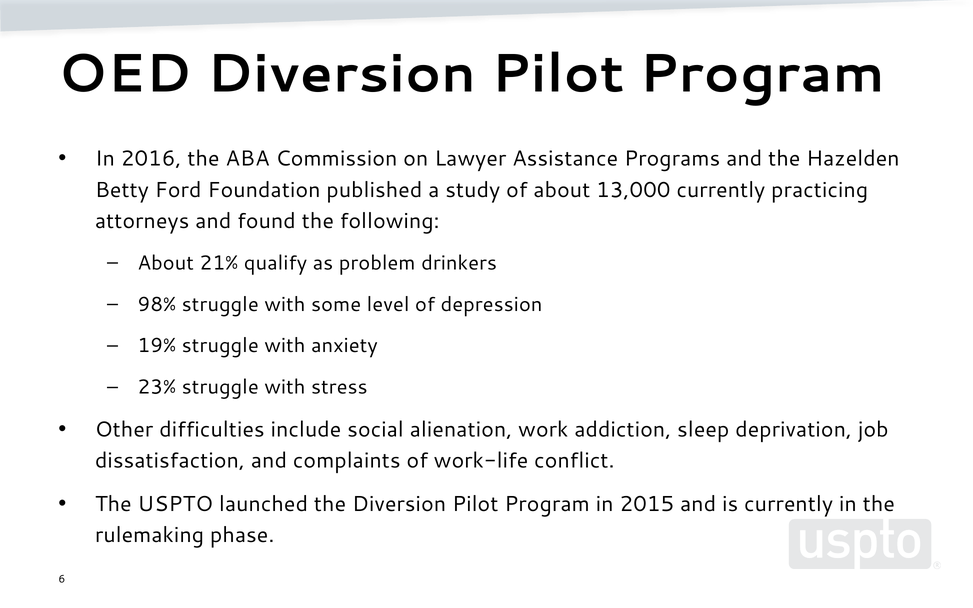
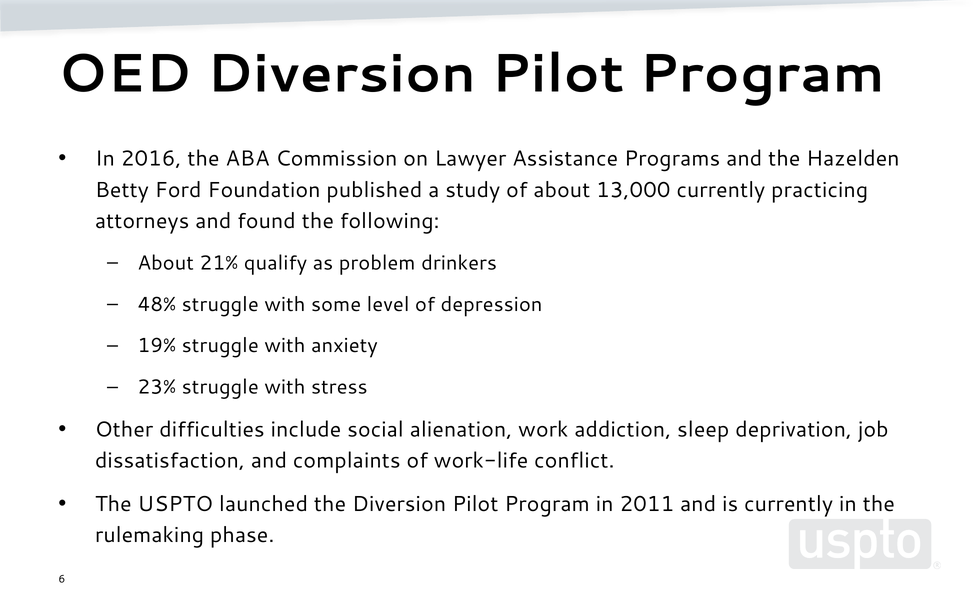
98%: 98% -> 48% (157, 304)
2015: 2015 -> 2011 (647, 504)
